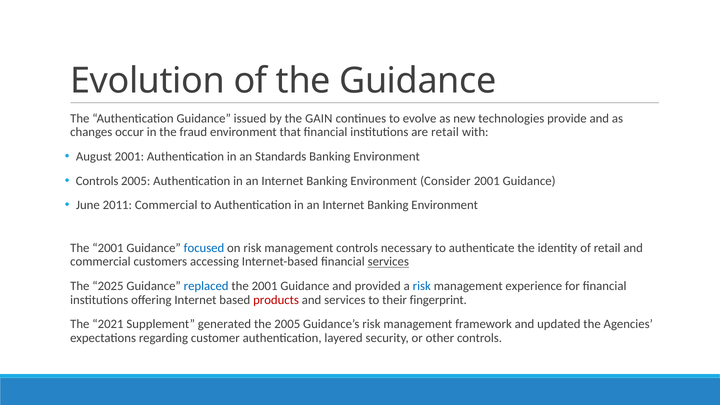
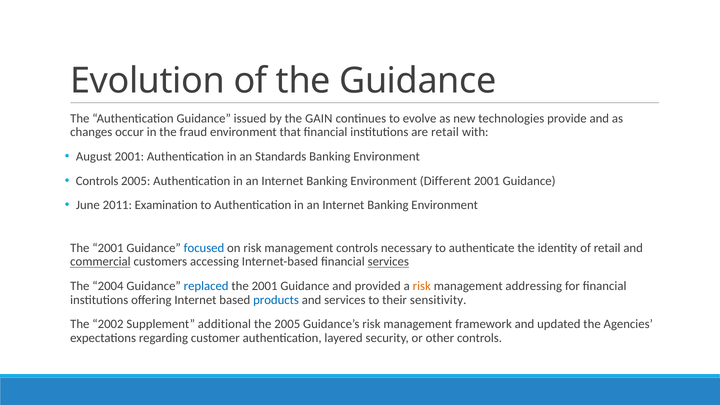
Consider: Consider -> Different (445, 181)
2011 Commercial: Commercial -> Examination (166, 205)
commercial underline: none -> present (100, 262)
2025: 2025 -> 2004 (108, 286)
risk colour: blue -> orange (422, 286)
experience: experience -> addressing (534, 286)
products colour: red -> blue (276, 300)
fingerprint: fingerprint -> sensitivity (438, 300)
2021: 2021 -> 2002 (108, 324)
generated: generated -> additional (224, 324)
